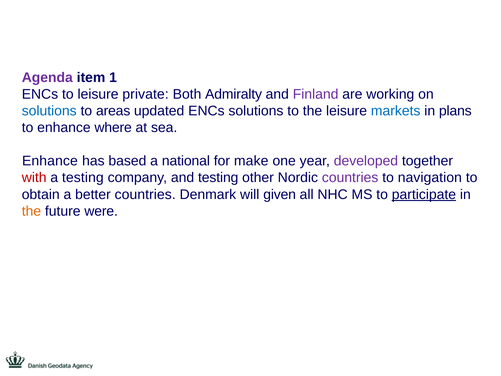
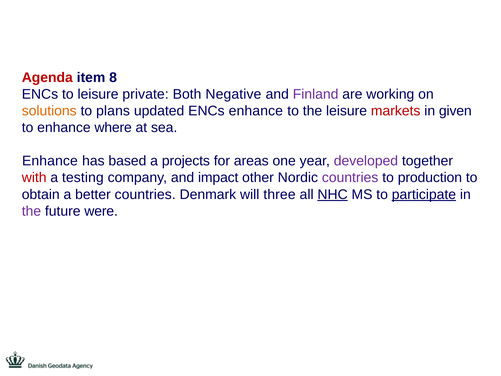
Agenda colour: purple -> red (47, 77)
1: 1 -> 8 (113, 77)
Admiralty: Admiralty -> Negative (233, 94)
solutions colour: blue -> orange (49, 111)
areas: areas -> plans (113, 111)
ENCs solutions: solutions -> enhance (256, 111)
markets colour: blue -> red (396, 111)
plans: plans -> given (455, 111)
national: national -> projects (186, 161)
make: make -> areas (251, 161)
and testing: testing -> impact (218, 178)
navigation: navigation -> production (430, 178)
given: given -> three (279, 194)
NHC underline: none -> present (333, 194)
the colour: orange -> purple (31, 211)
